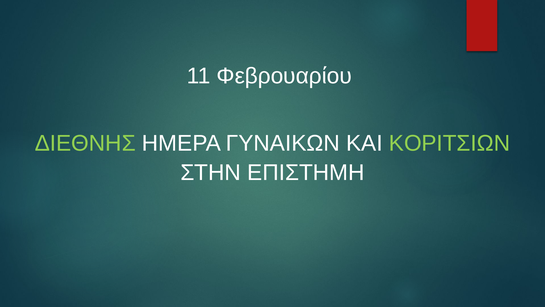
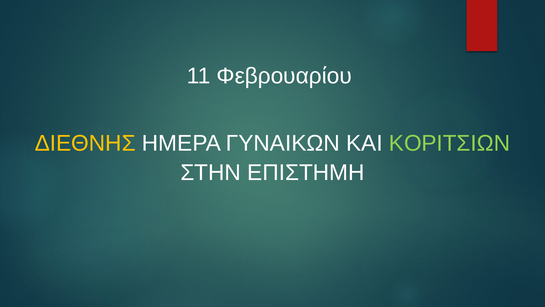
ΔΙΕΘΝΗΣ colour: light green -> yellow (85, 143)
